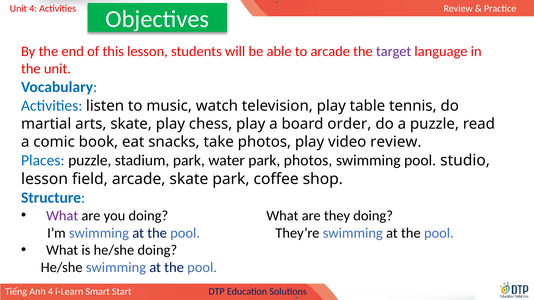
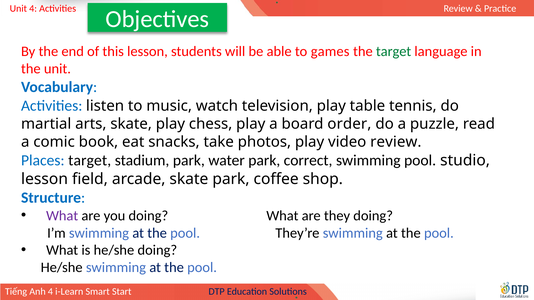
to arcade: arcade -> games (330, 52)
target colour: purple -> green (394, 52)
Places puzzle: puzzle -> target (90, 160)
park photos: photos -> correct (308, 160)
